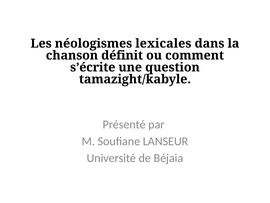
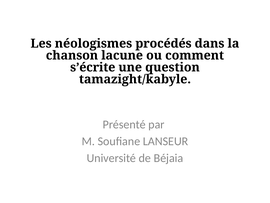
lexicales: lexicales -> procédés (163, 43)
définit: définit -> lacune (122, 55)
